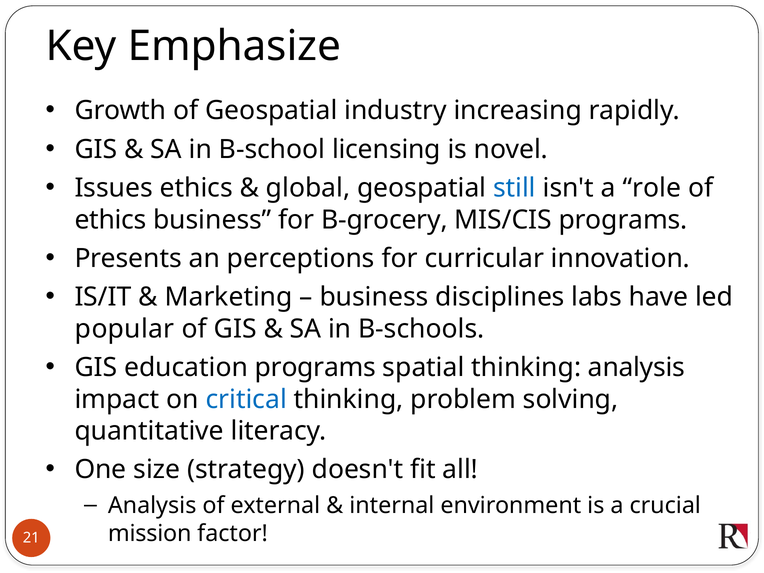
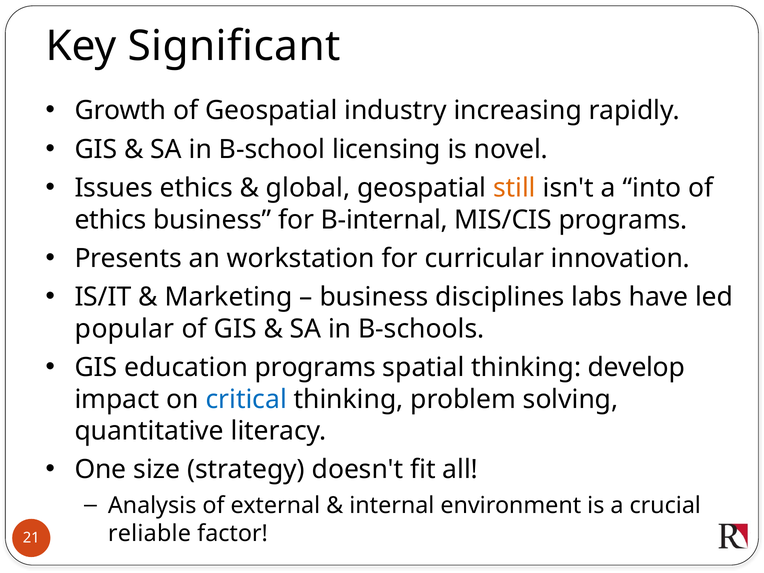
Emphasize: Emphasize -> Significant (234, 46)
still colour: blue -> orange (514, 188)
role: role -> into (652, 188)
B-grocery: B-grocery -> B-internal (384, 220)
perceptions: perceptions -> workstation (301, 258)
thinking analysis: analysis -> develop (636, 367)
mission: mission -> reliable (149, 533)
